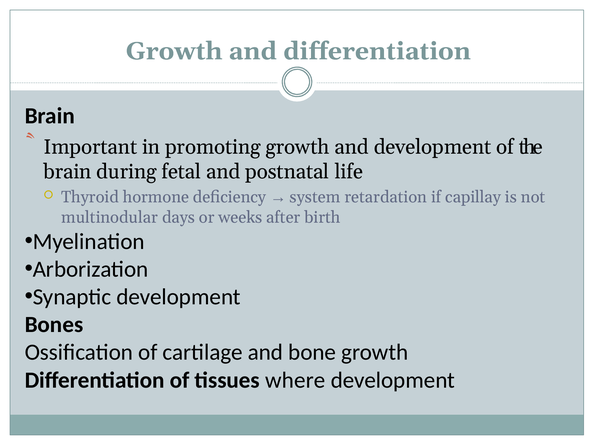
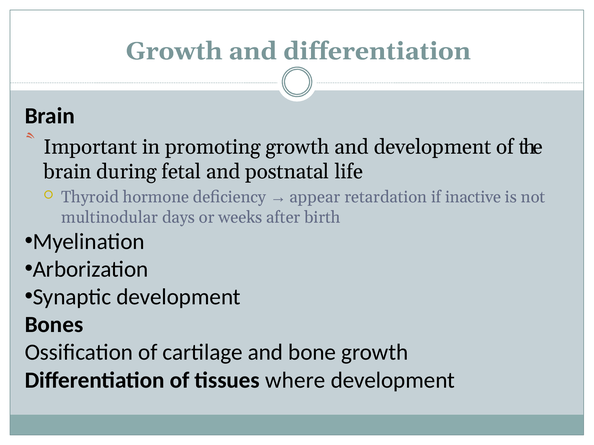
system: system -> appear (315, 197)
capillay: capillay -> inactive (473, 197)
